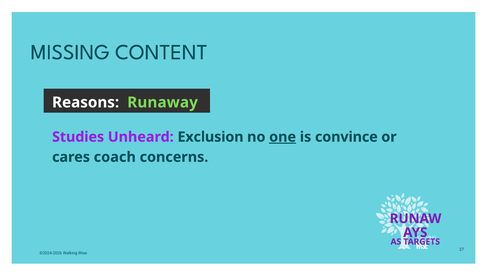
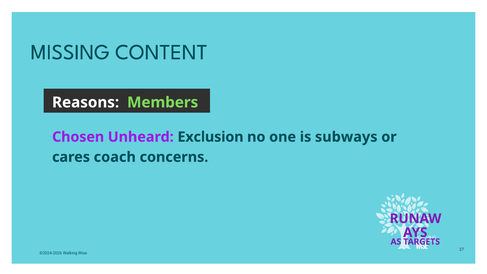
Runaway: Runaway -> Members (163, 102)
Studies: Studies -> Chosen (78, 137)
one underline: present -> none (283, 137)
convince: convince -> subways (346, 137)
